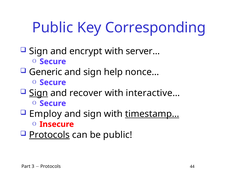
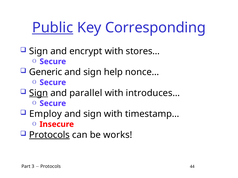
Public underline: none -> present (53, 28)
server…: server… -> stores… (143, 51)
recover: recover -> parallel (86, 93)
interactive…: interactive… -> introduces… (153, 93)
timestamp… underline: present -> none (152, 114)
be public: public -> works (118, 135)
